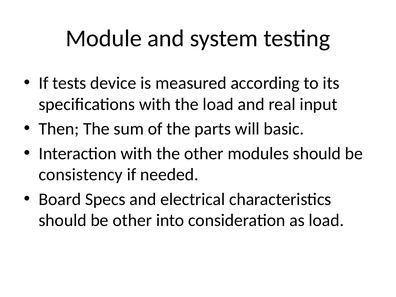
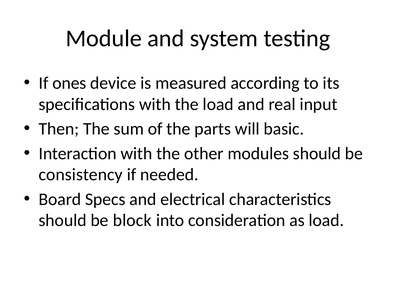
tests: tests -> ones (69, 83)
be other: other -> block (132, 220)
